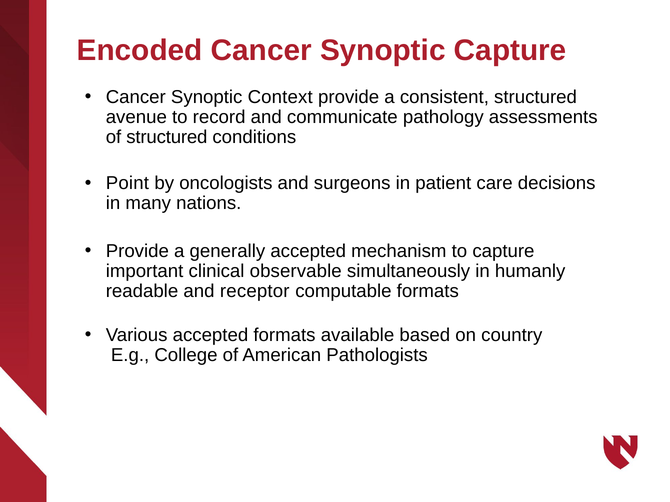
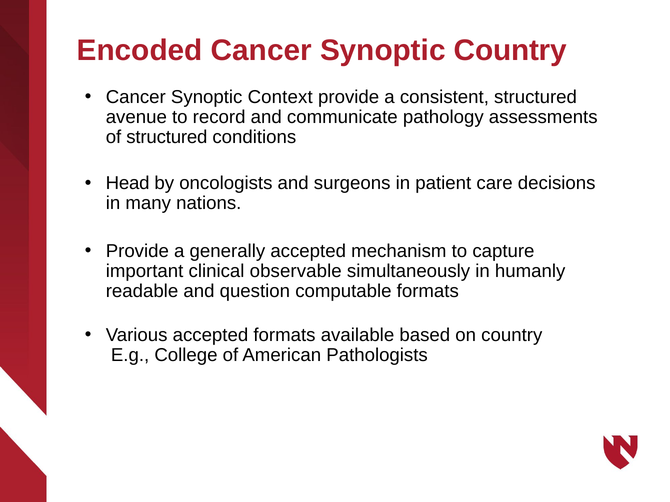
Synoptic Capture: Capture -> Country (510, 51)
Point: Point -> Head (128, 183)
receptor: receptor -> question (255, 291)
